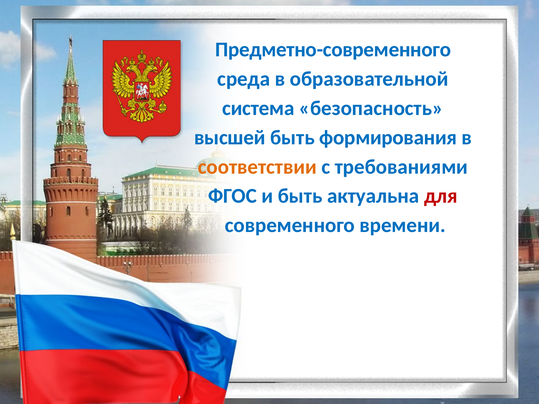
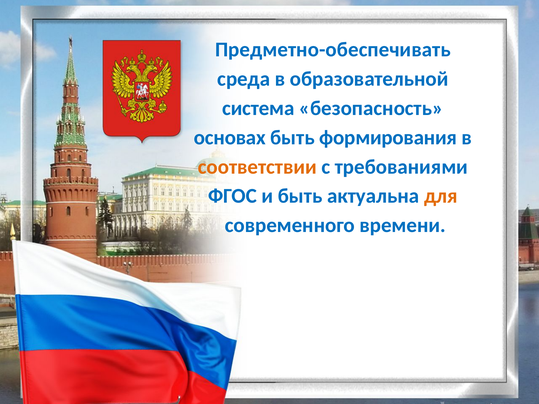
Предметно-современного: Предметно-современного -> Предметно-обеспечивать (333, 50)
высшей: высшей -> основах (230, 138)
для colour: red -> orange (441, 196)
